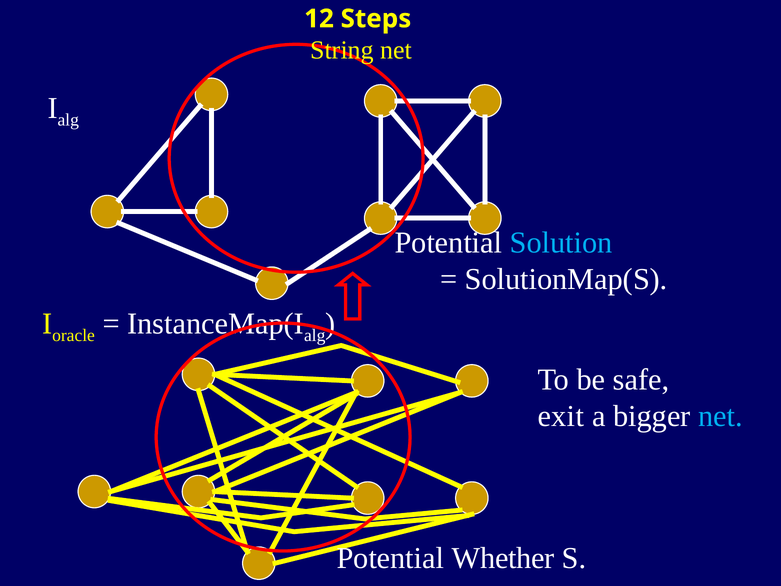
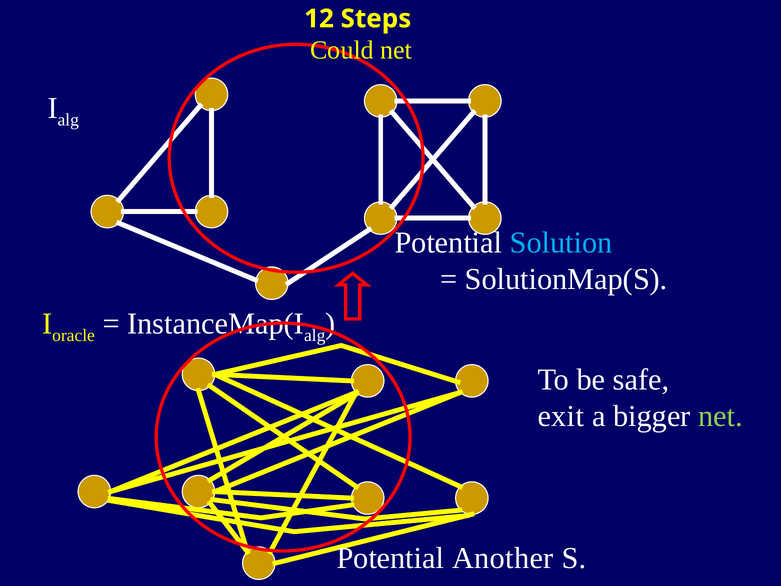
String: String -> Could (342, 50)
net colour: light blue -> light green (720, 416)
Whether: Whether -> Another (503, 558)
